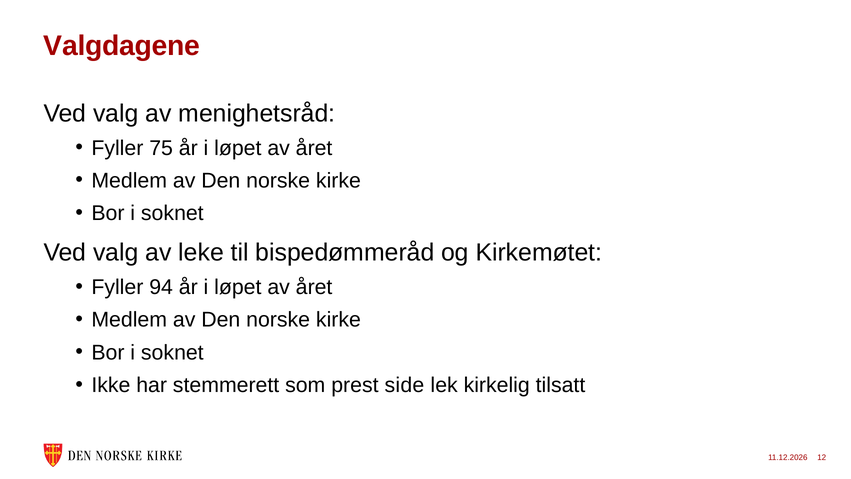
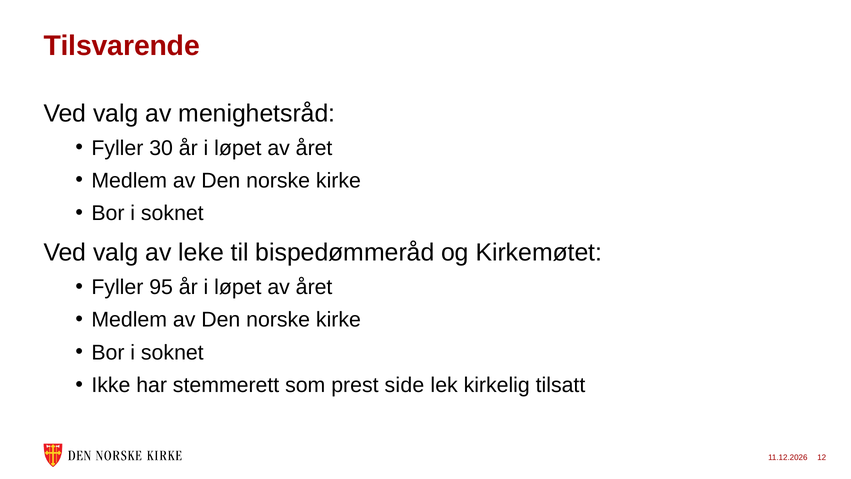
Valgdagene: Valgdagene -> Tilsvarende (122, 46)
75: 75 -> 30 (161, 148)
94: 94 -> 95 (161, 287)
